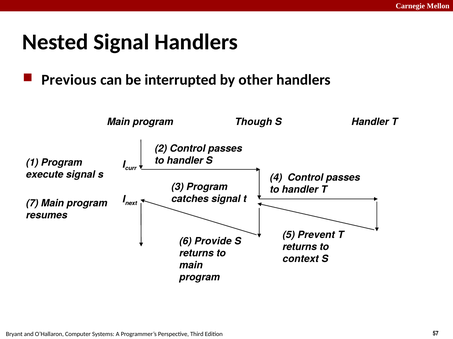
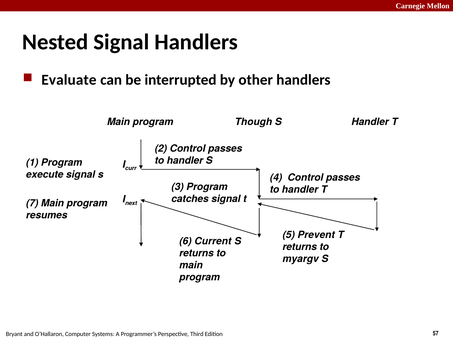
Previous: Previous -> Evaluate (69, 80)
Provide: Provide -> Current (213, 242)
context: context -> myargv (301, 260)
